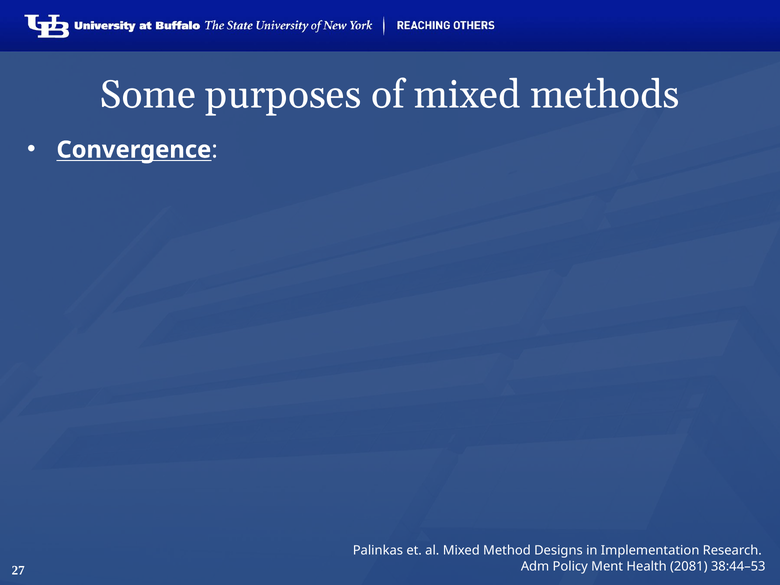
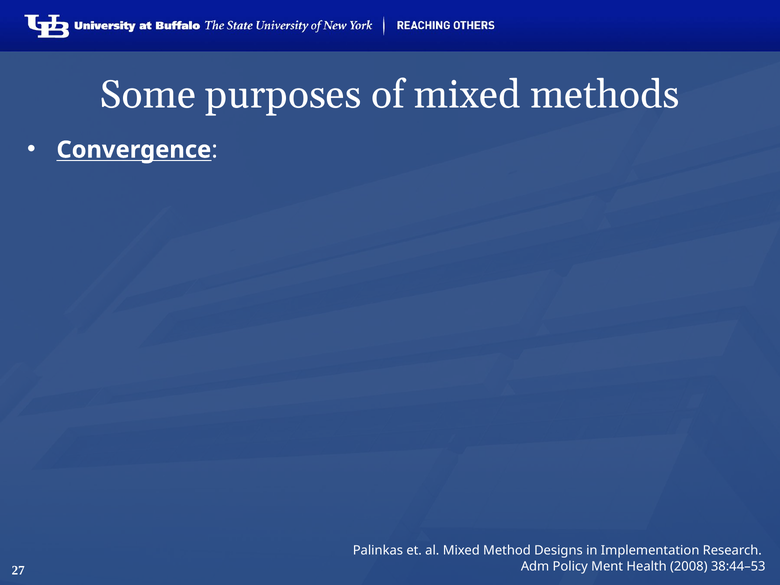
2081: 2081 -> 2008 (689, 566)
